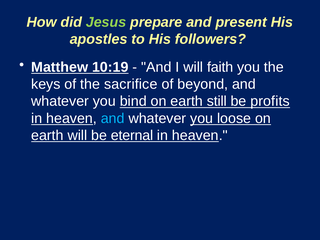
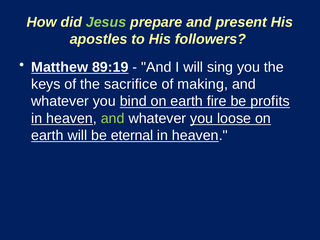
10:19: 10:19 -> 89:19 (110, 67)
faith: faith -> sing (220, 67)
beyond: beyond -> making (203, 84)
still: still -> fire (217, 101)
and colour: light blue -> light green (113, 118)
